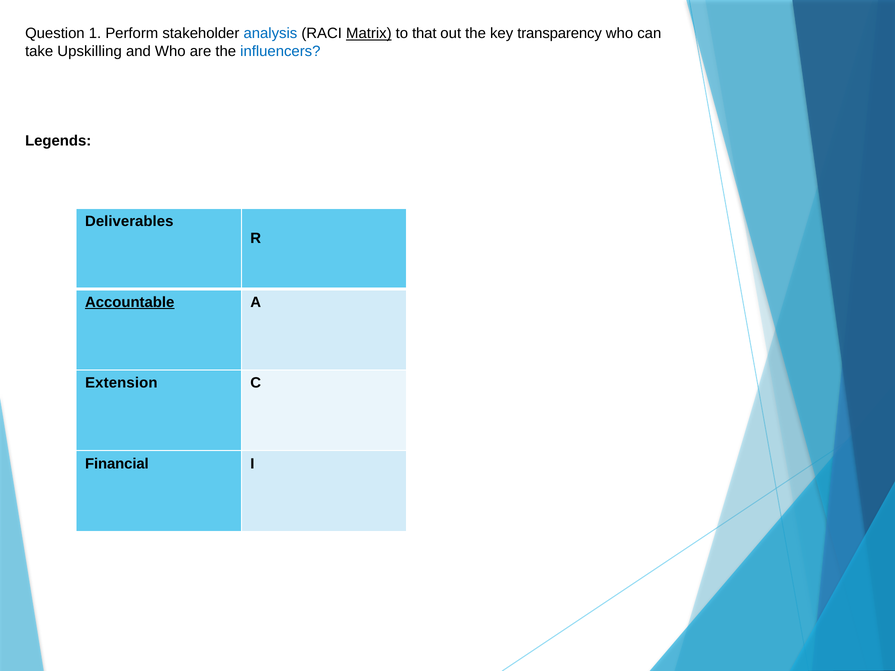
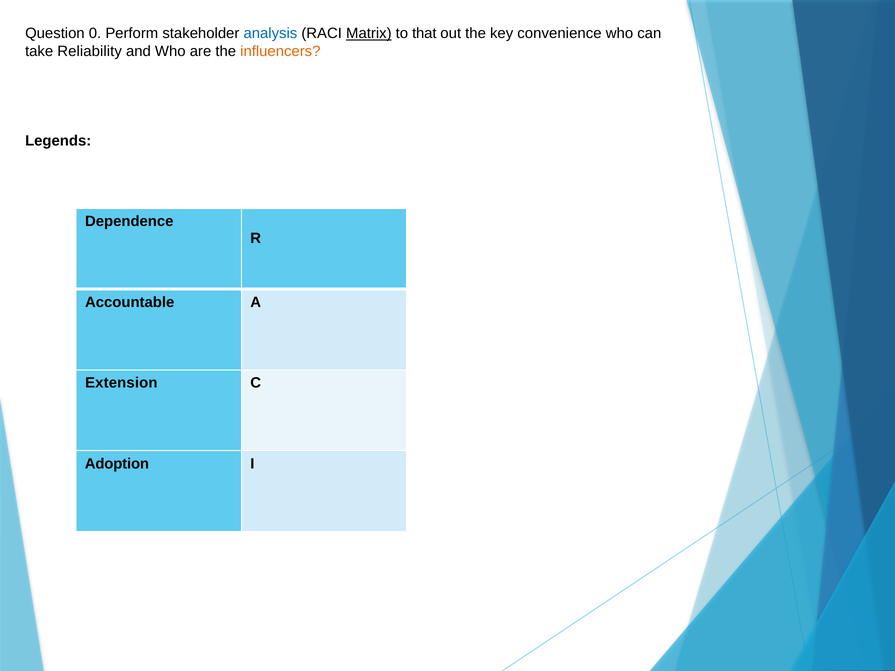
1: 1 -> 0 (95, 34)
transparency: transparency -> convenience (559, 34)
Upskilling: Upskilling -> Reliability (90, 51)
influencers colour: blue -> orange (280, 51)
Deliverables: Deliverables -> Dependence (129, 221)
Accountable underline: present -> none (130, 302)
Financial: Financial -> Adoption (117, 464)
